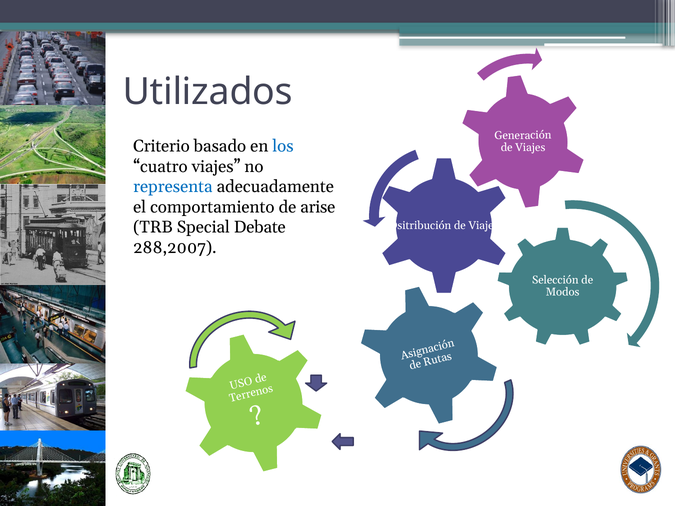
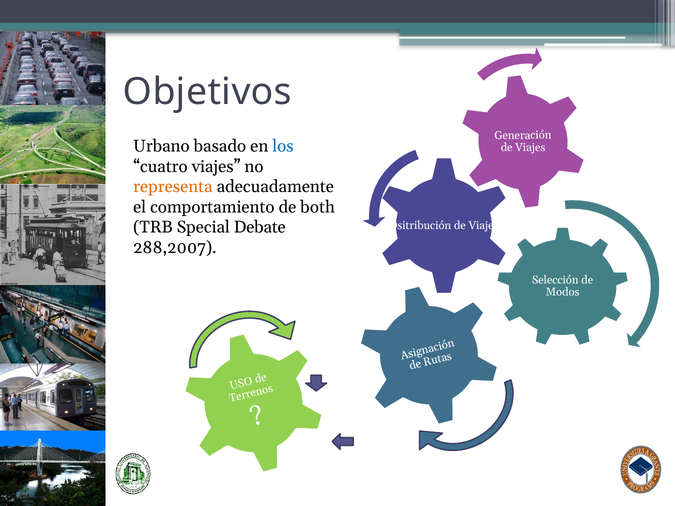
Utilizados: Utilizados -> Objetivos (207, 92)
Criterio: Criterio -> Urbano (161, 146)
representa colour: blue -> orange (173, 187)
arise: arise -> both (318, 207)
